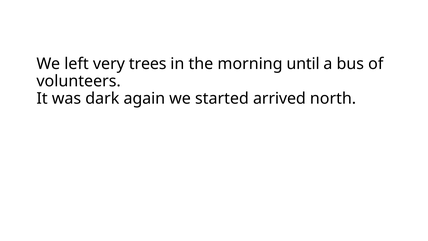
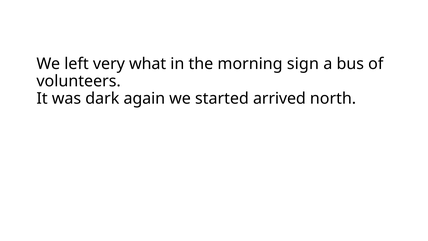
trees: trees -> what (148, 64)
until: until -> sign (303, 64)
